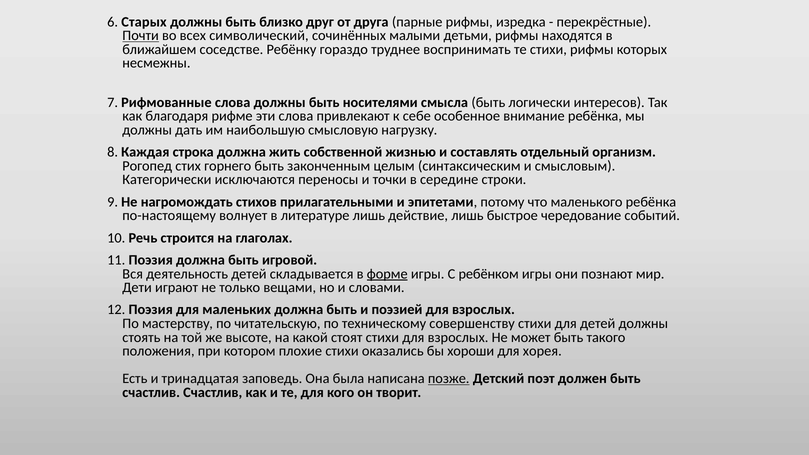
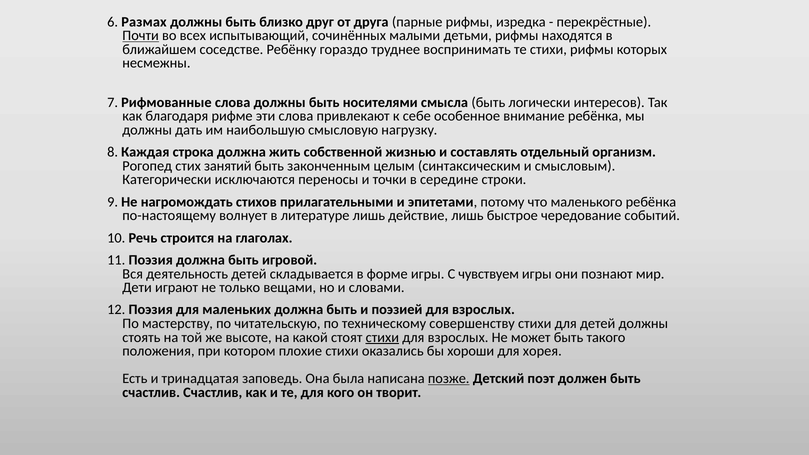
Старых: Старых -> Размах (144, 22)
символический: символический -> испытывающий (259, 36)
горнего: горнего -> занятий (228, 166)
форме underline: present -> none (387, 274)
ребёнком: ребёнком -> чувствуем (489, 274)
стихи underline: none -> present (382, 337)
